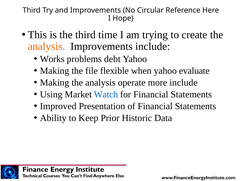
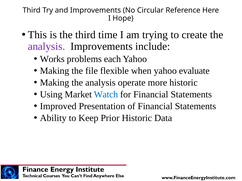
analysis colour: orange -> purple (47, 47)
debt: debt -> each (112, 59)
more include: include -> historic (184, 83)
